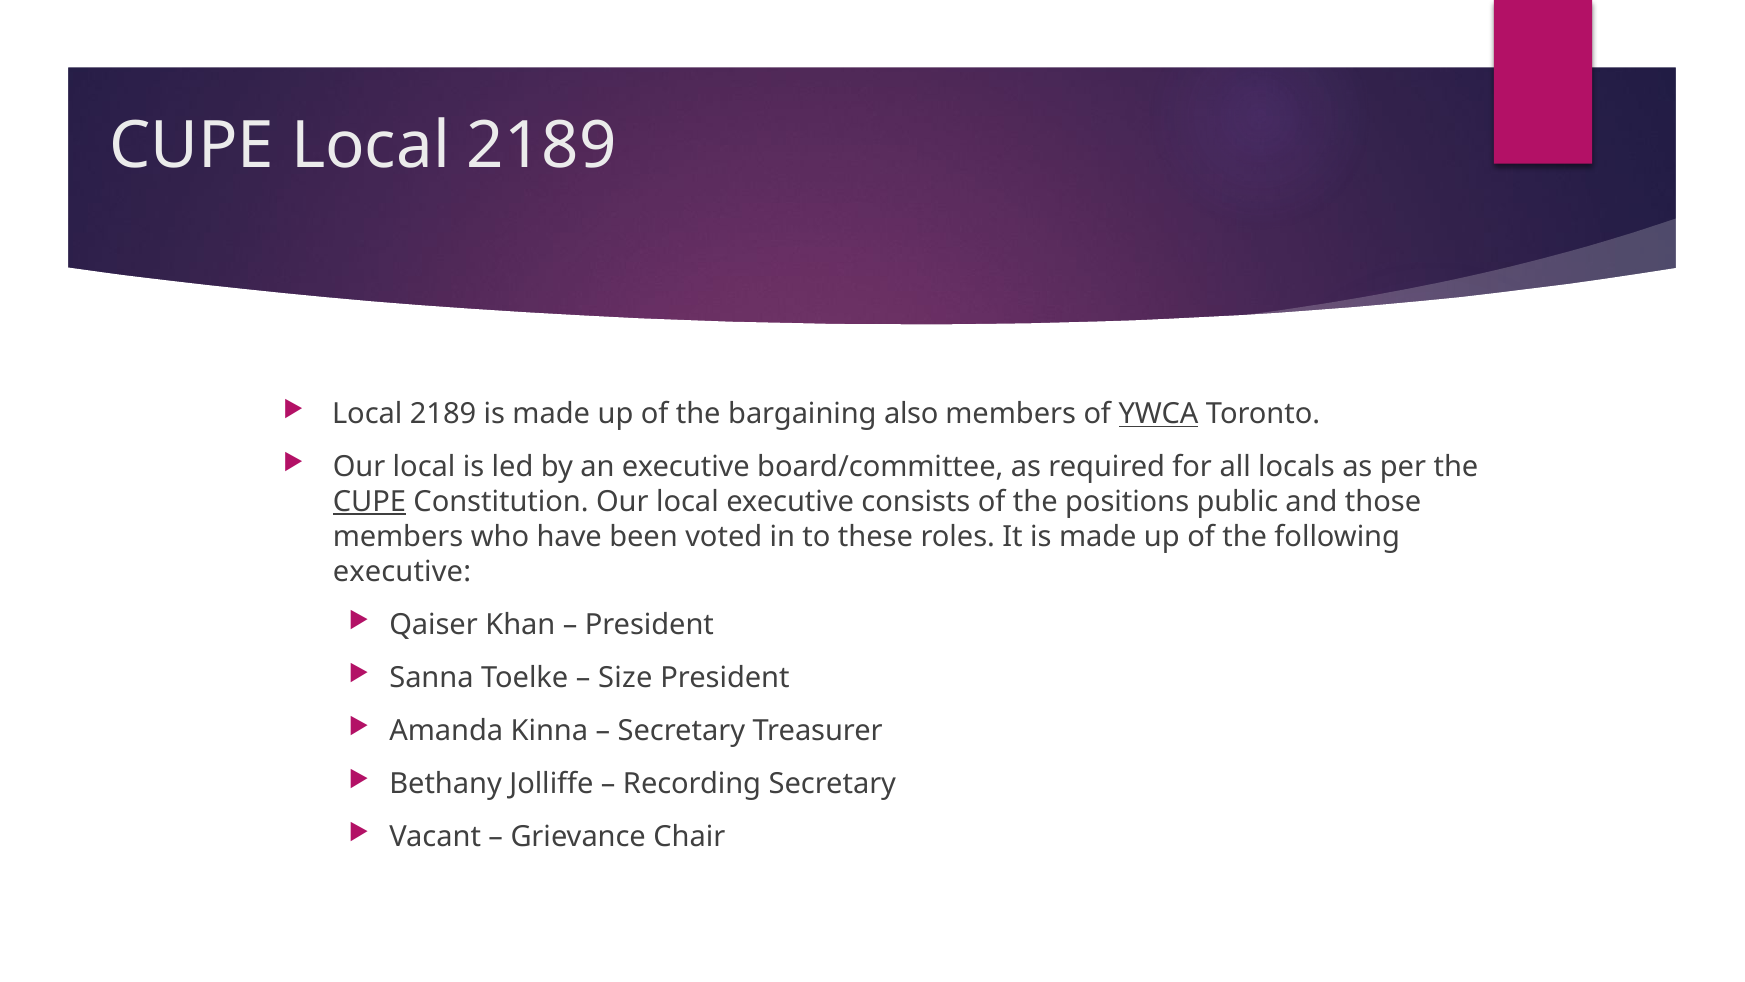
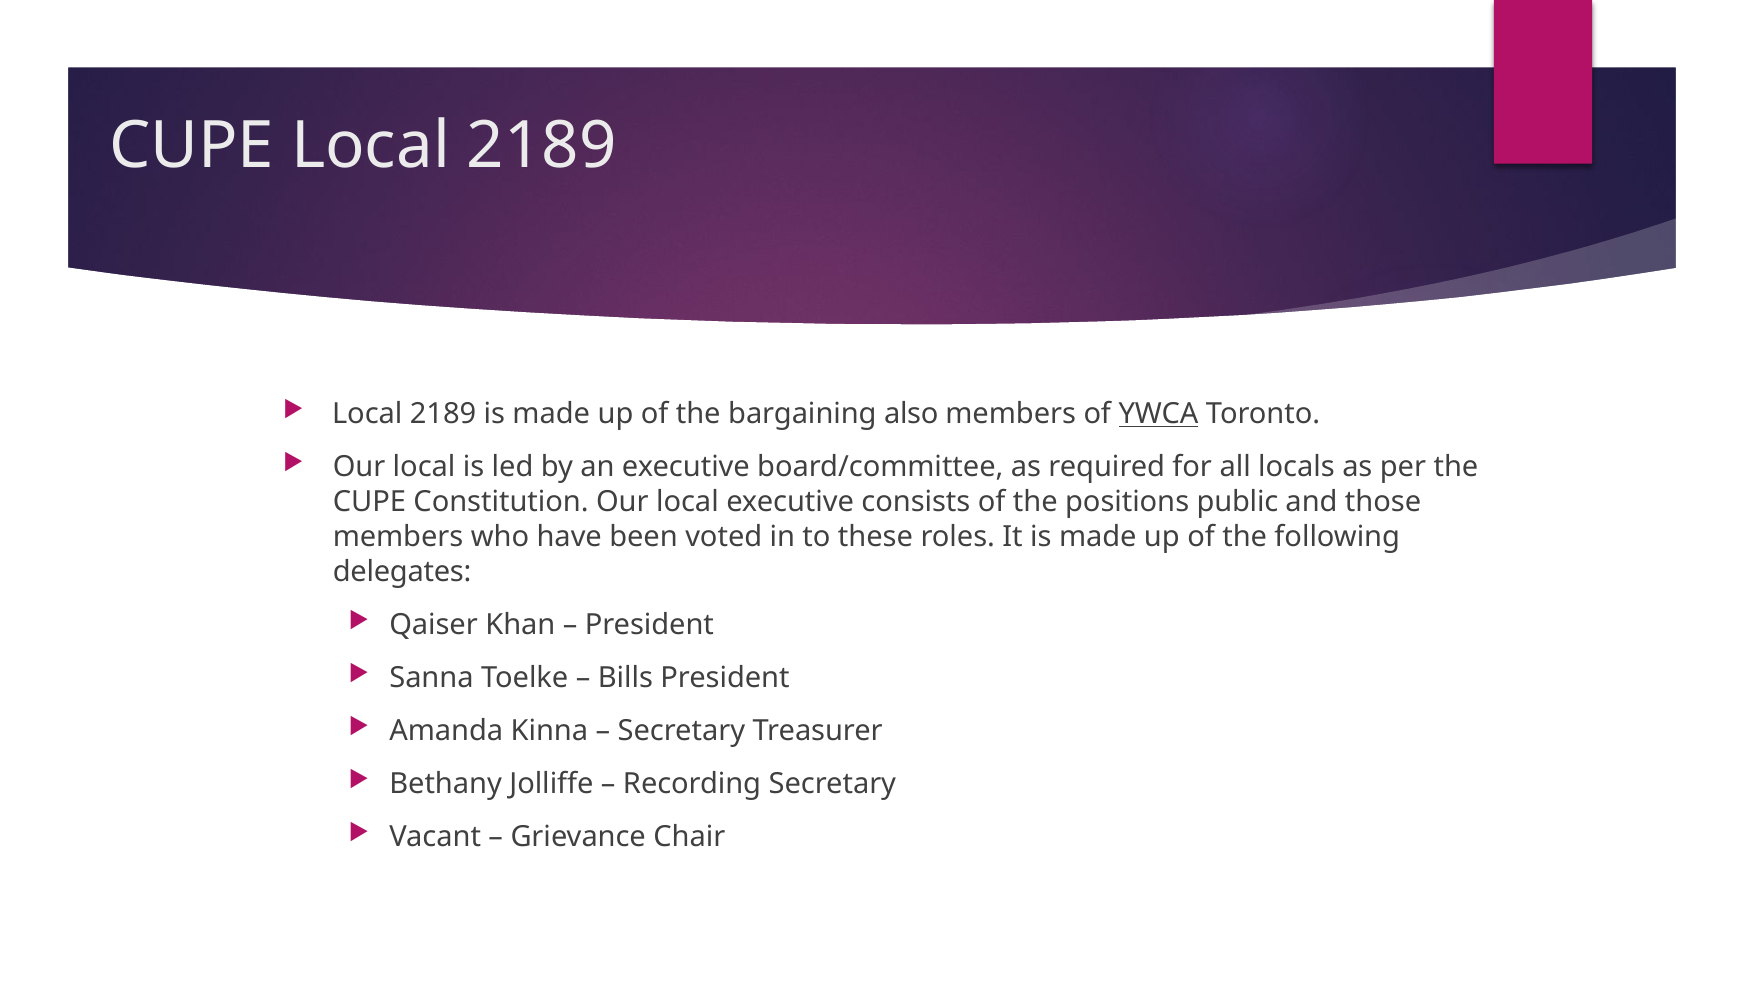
CUPE underline: present -> none (369, 502)
executive: executive -> delegates (402, 571)
Size: Size -> Bills (625, 677)
